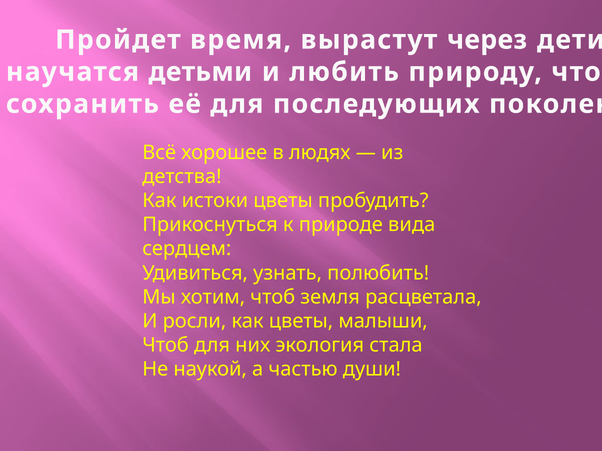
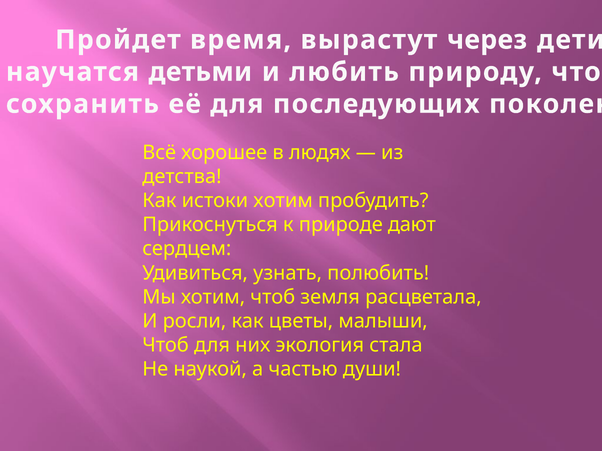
истоки цветы: цветы -> хотим (283, 201)
вида: вида -> дают (412, 225)
